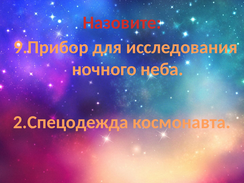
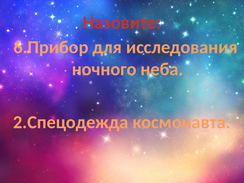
9.Прибор: 9.Прибор -> 6.Прибор (51, 47)
